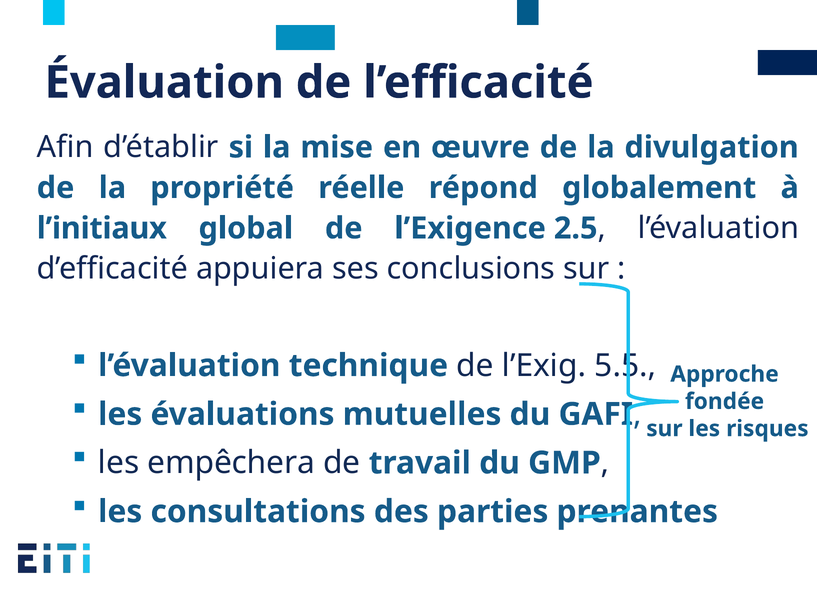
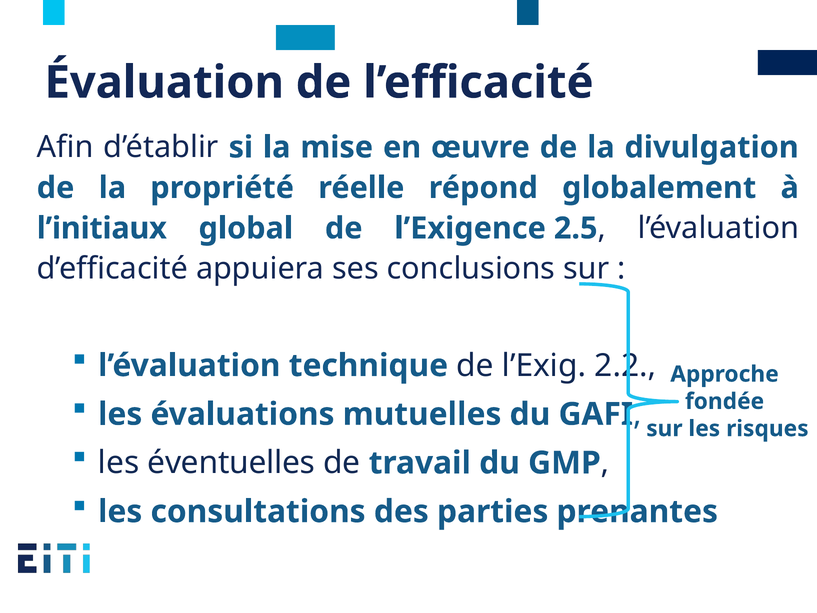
5.5: 5.5 -> 2.2 (625, 365)
empêchera: empêchera -> éventuelles (231, 463)
